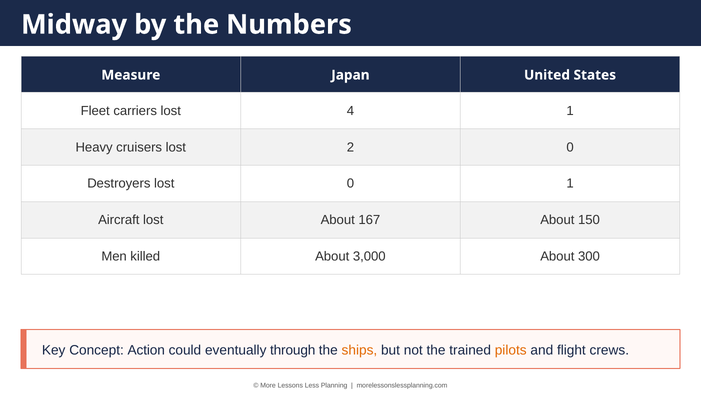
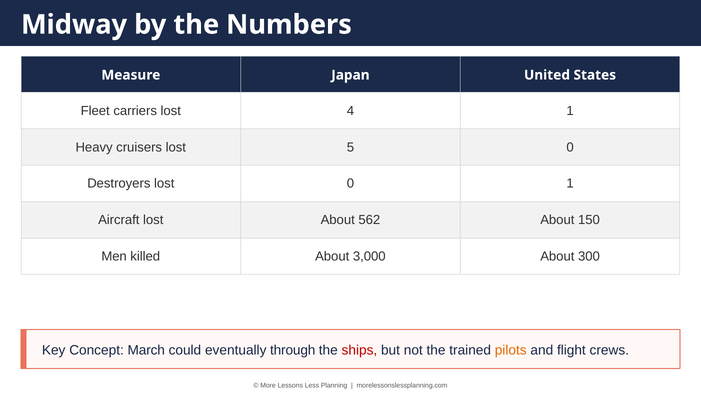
2: 2 -> 5 (351, 147)
167: 167 -> 562 (369, 220)
Action: Action -> March (146, 350)
ships colour: orange -> red (359, 350)
